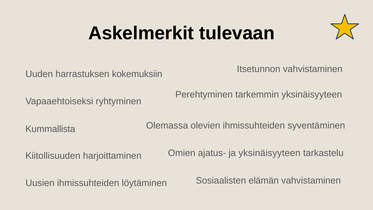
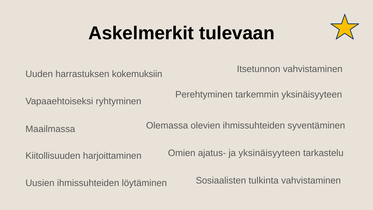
Kummallista: Kummallista -> Maailmassa (50, 129)
elämän: elämän -> tulkinta (264, 180)
